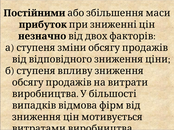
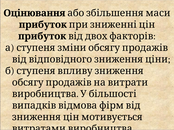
Постійними: Постійними -> Оцінювання (34, 13)
незначно: незначно -> прибуток (42, 36)
